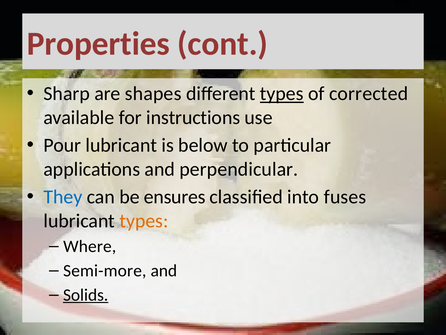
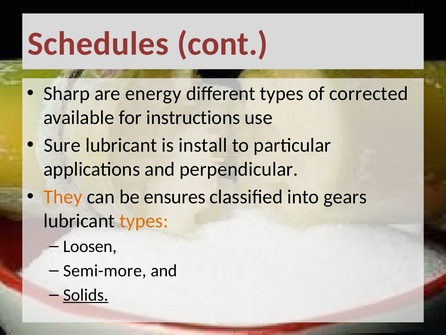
Properties: Properties -> Schedules (98, 44)
shapes: shapes -> energy (153, 94)
types underline: present -> none (282, 94)
Pour: Pour -> Sure (62, 145)
below: below -> install (203, 145)
They colour: blue -> orange (63, 197)
fuses: fuses -> gears (345, 197)
Where: Where -> Loosen (90, 246)
